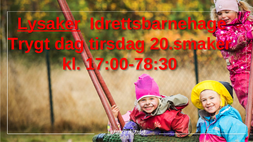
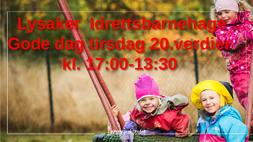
Lysaker underline: present -> none (49, 24)
Trygt: Trygt -> Gode (29, 44)
20.smaker: 20.smaker -> 20.verdier (191, 44)
17:00-78:30: 17:00-78:30 -> 17:00-13:30 (131, 64)
